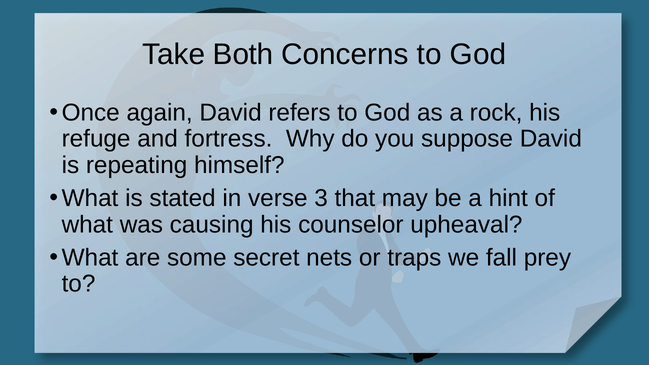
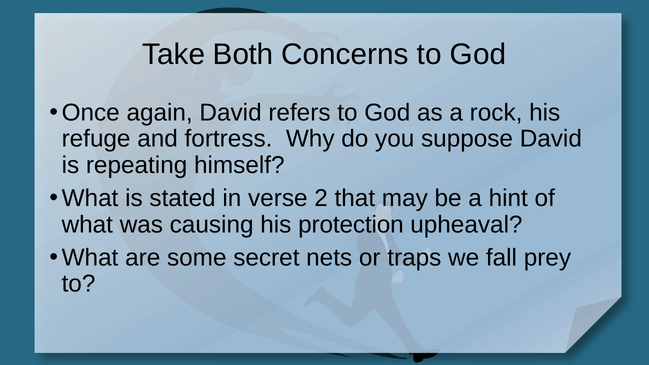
3: 3 -> 2 (321, 198)
counselor: counselor -> protection (351, 225)
